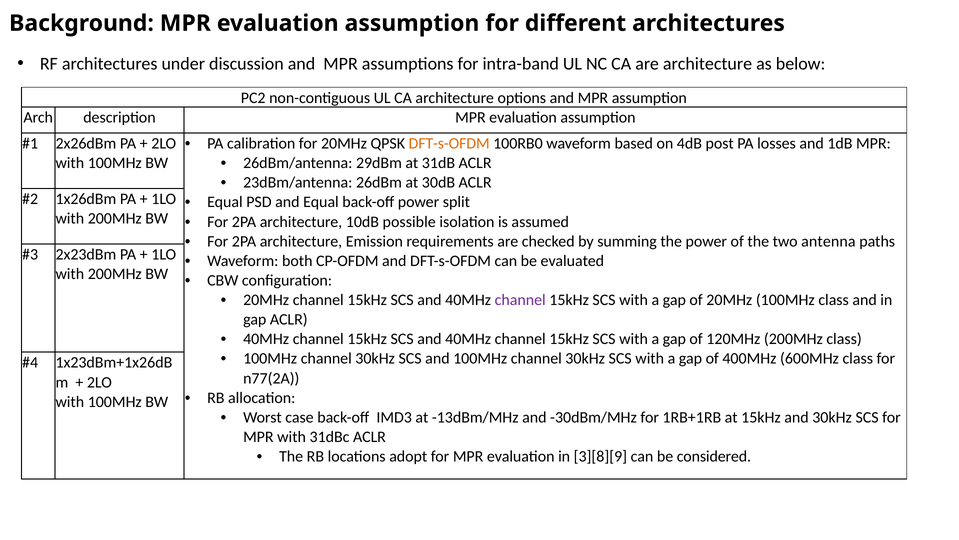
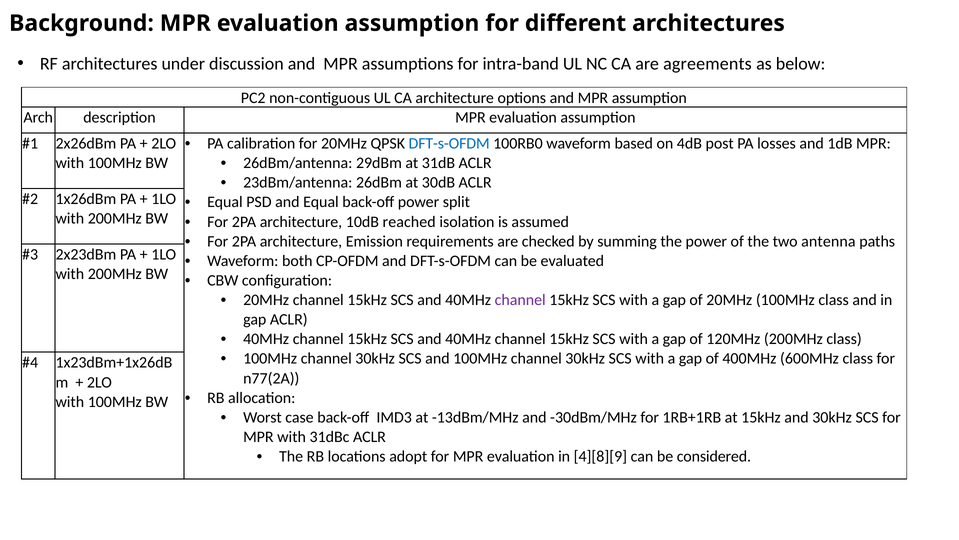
are architecture: architecture -> agreements (707, 63)
DFT-s-OFDM colour: orange -> blue (449, 143)
possible: possible -> reached (409, 222)
3][8][9: 3][8][9 -> 4][8][9 (600, 456)
